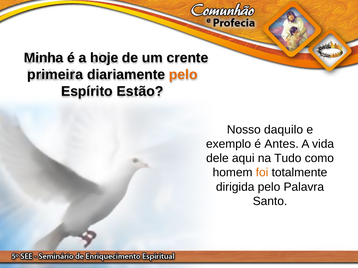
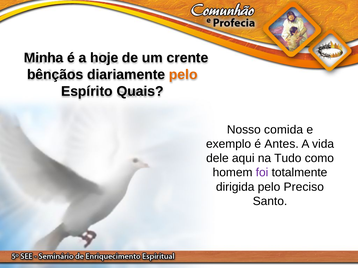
primeira: primeira -> bênçãos (55, 75)
Estão: Estão -> Quais (140, 91)
daquilo: daquilo -> comida (284, 130)
foi colour: orange -> purple (262, 173)
Palavra: Palavra -> Preciso (304, 187)
